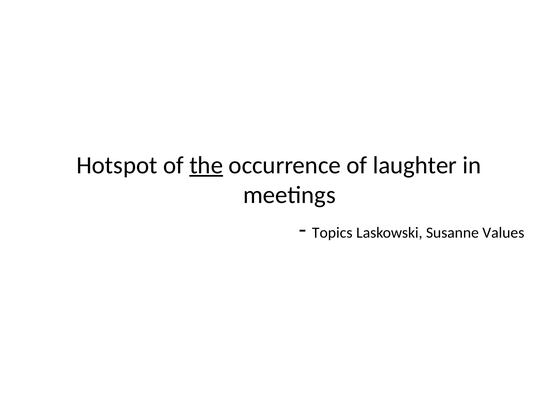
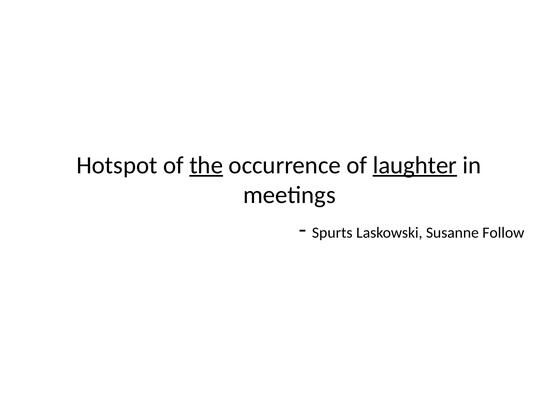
laughter underline: none -> present (415, 165)
Topics: Topics -> Spurts (332, 233)
Values: Values -> Follow (503, 233)
